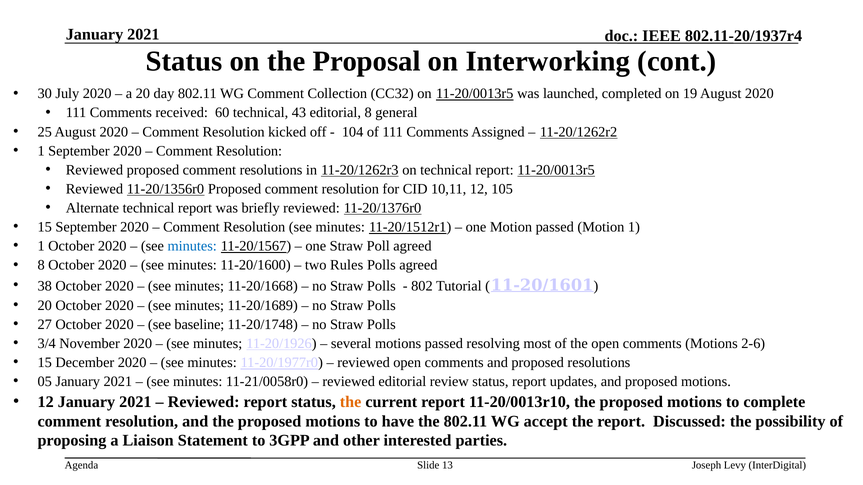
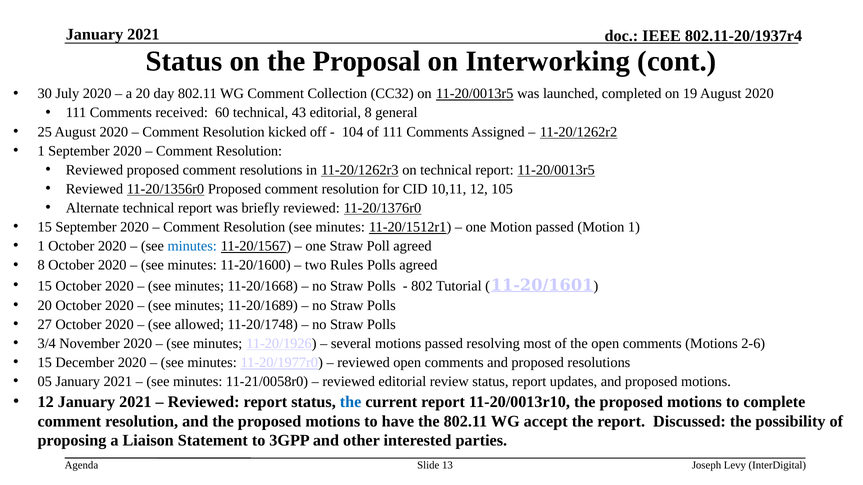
38: 38 -> 15 (45, 286)
baseline: baseline -> allowed (199, 325)
the colour: orange -> blue (351, 402)
